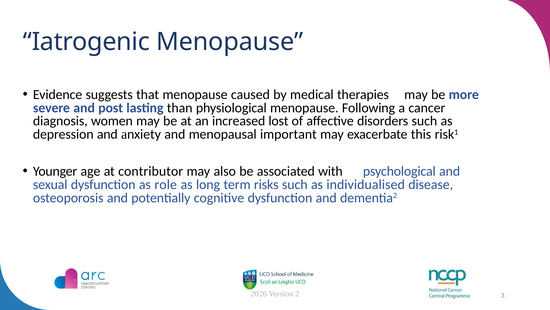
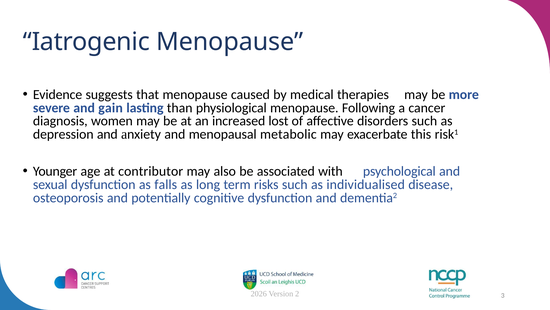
post: post -> gain (111, 108)
important: important -> metabolic (288, 134)
role: role -> falls (166, 184)
